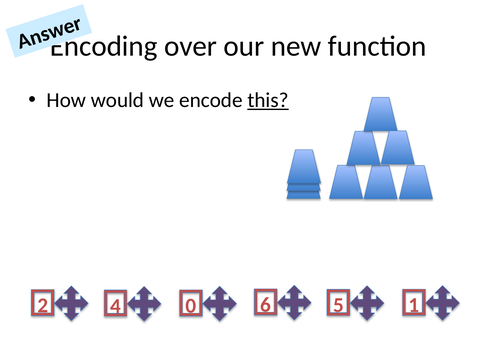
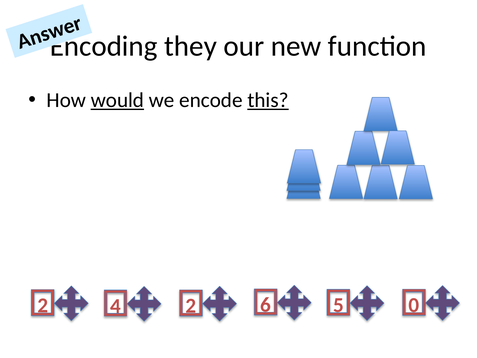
over: over -> they (191, 46)
would underline: none -> present (117, 100)
4 0: 0 -> 2 (191, 306)
1: 1 -> 0 (414, 305)
